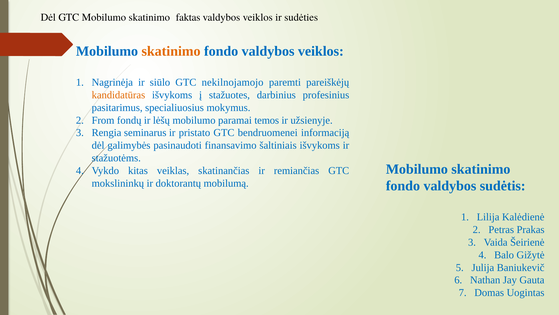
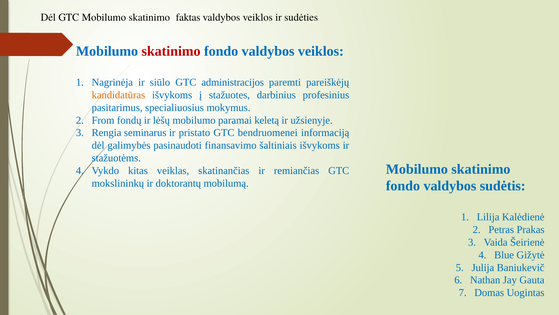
skatinimo colour: orange -> red (171, 51)
nekilnojamojo: nekilnojamojo -> administracijos (233, 82)
temos: temos -> keletą (267, 120)
Balo: Balo -> Blue (504, 255)
